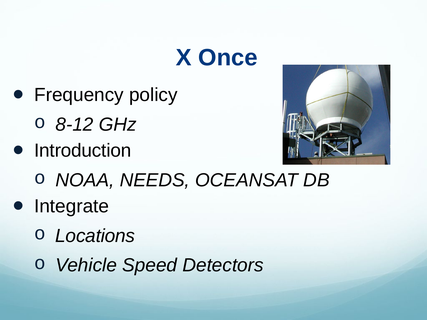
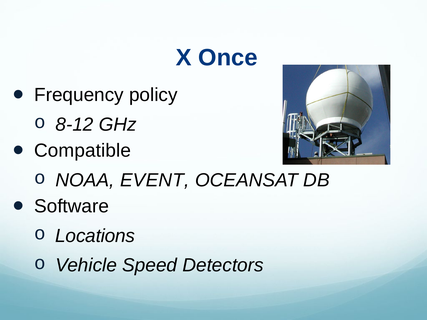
Introduction: Introduction -> Compatible (83, 151)
NEEDS: NEEDS -> EVENT (155, 180)
Integrate: Integrate -> Software (72, 207)
